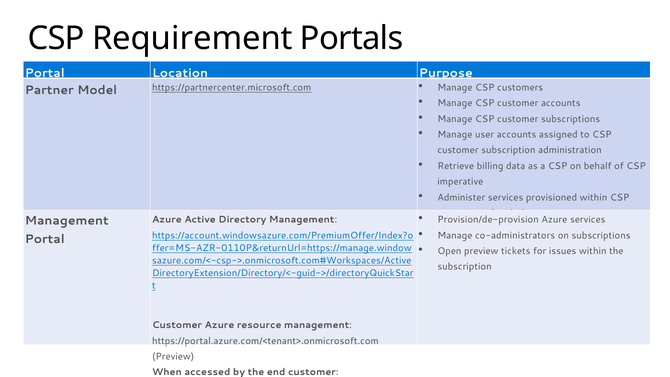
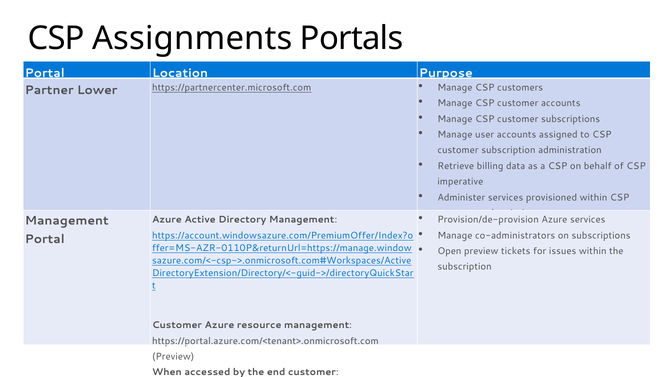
Requirement: Requirement -> Assignments (192, 38)
Model: Model -> Lower (97, 90)
